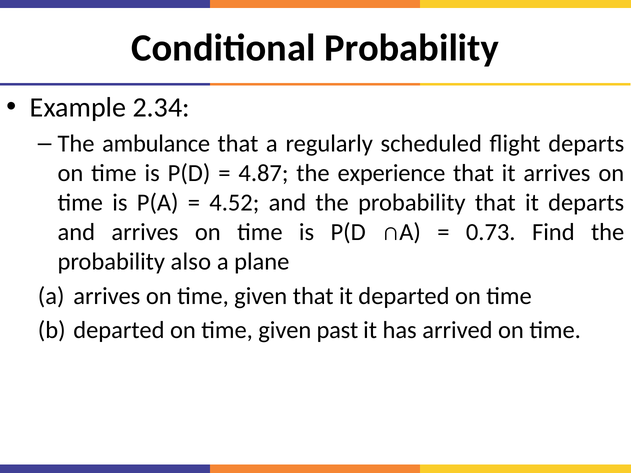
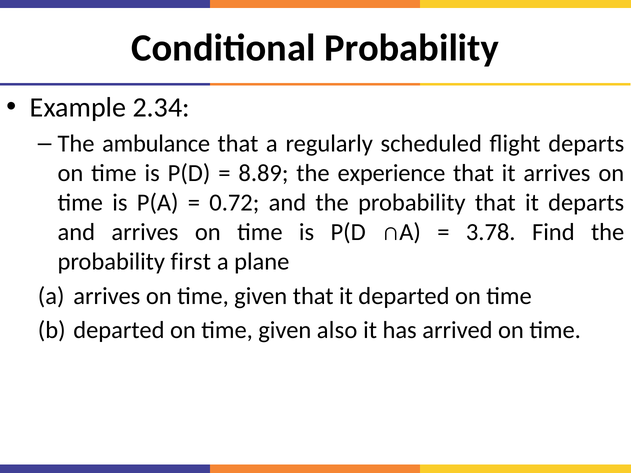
4.87: 4.87 -> 8.89 (263, 173)
4.52: 4.52 -> 0.72 (234, 203)
0.73: 0.73 -> 3.78 (491, 232)
also: also -> first (191, 262)
past: past -> also (337, 331)
